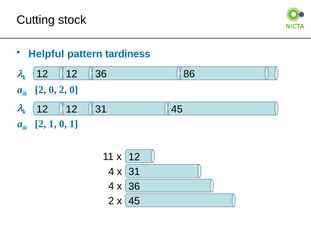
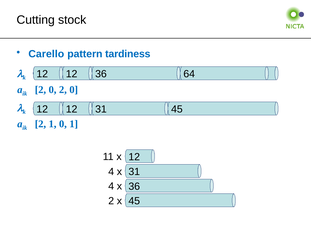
Helpful: Helpful -> Carello (46, 54)
86: 86 -> 64 (189, 74)
